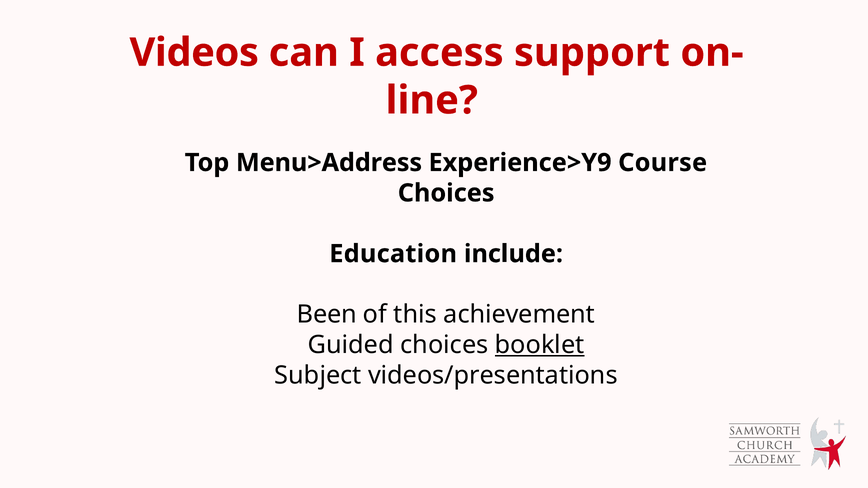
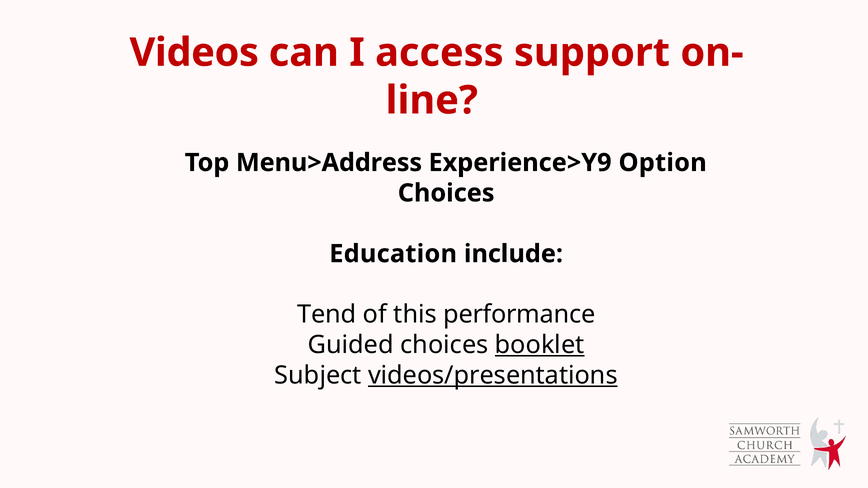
Course: Course -> Option (663, 163)
Been: Been -> Tend (327, 315)
achievement: achievement -> performance (519, 315)
videos/presentations underline: none -> present (493, 376)
